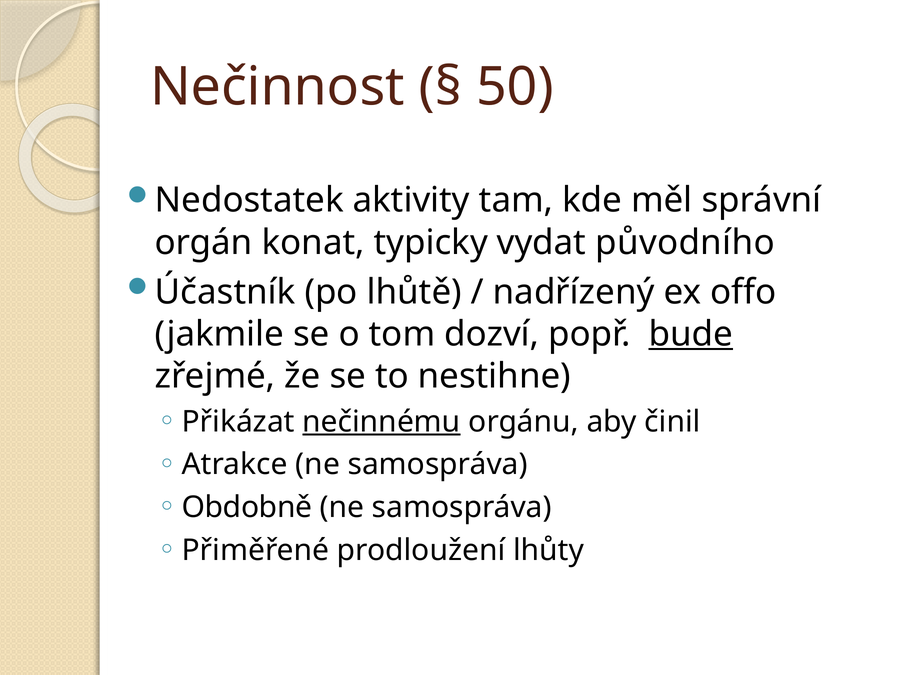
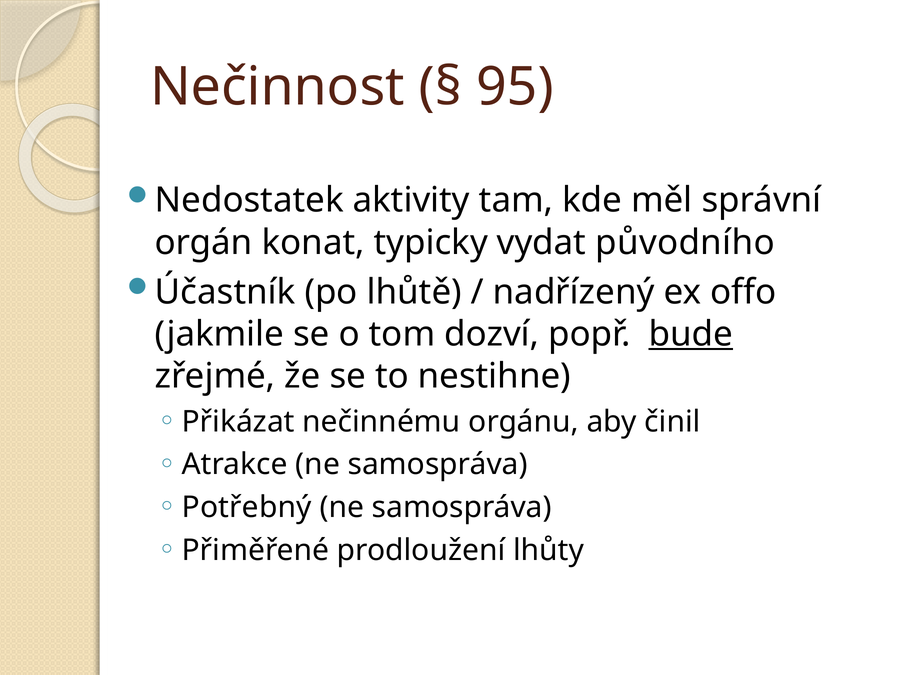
50: 50 -> 95 (515, 87)
nečinnému underline: present -> none (381, 422)
Obdobně: Obdobně -> Potřebný (247, 507)
